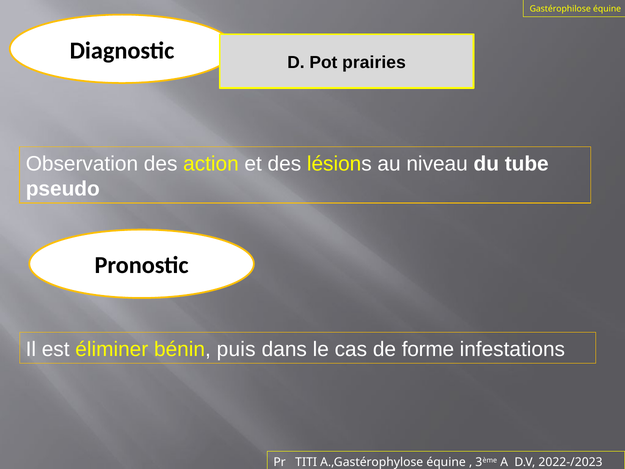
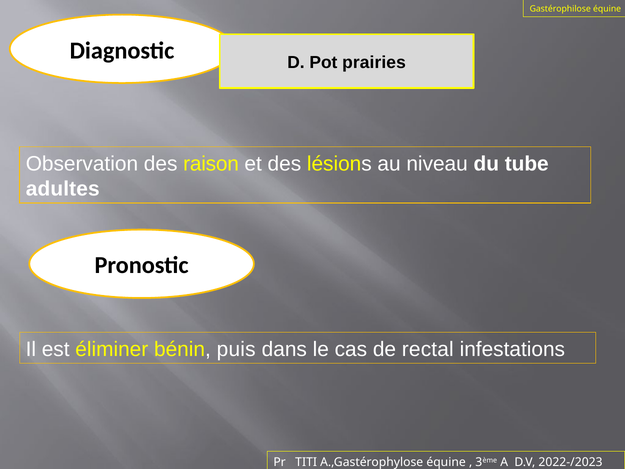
action: action -> raison (211, 164)
pseudo: pseudo -> adultes (63, 189)
forme: forme -> rectal (428, 349)
